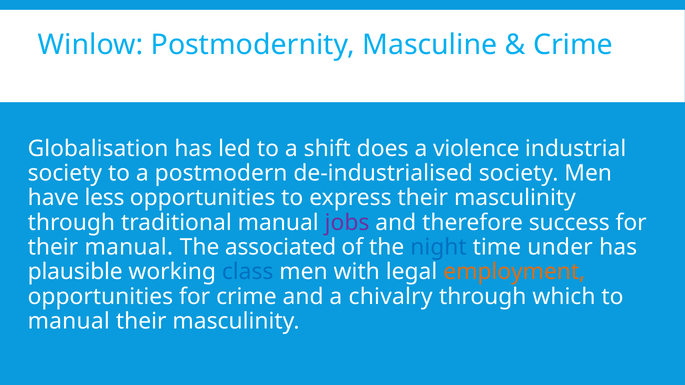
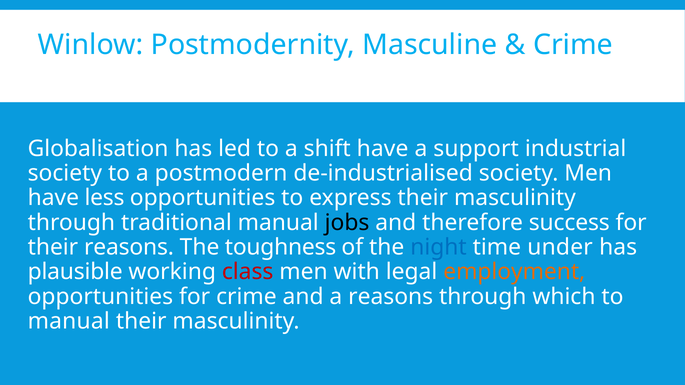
shift does: does -> have (383, 149)
violence: violence -> support (476, 149)
jobs colour: purple -> black (347, 223)
their manual: manual -> reasons (129, 247)
associated: associated -> toughness (281, 247)
class colour: blue -> red (248, 272)
a chivalry: chivalry -> reasons (391, 297)
